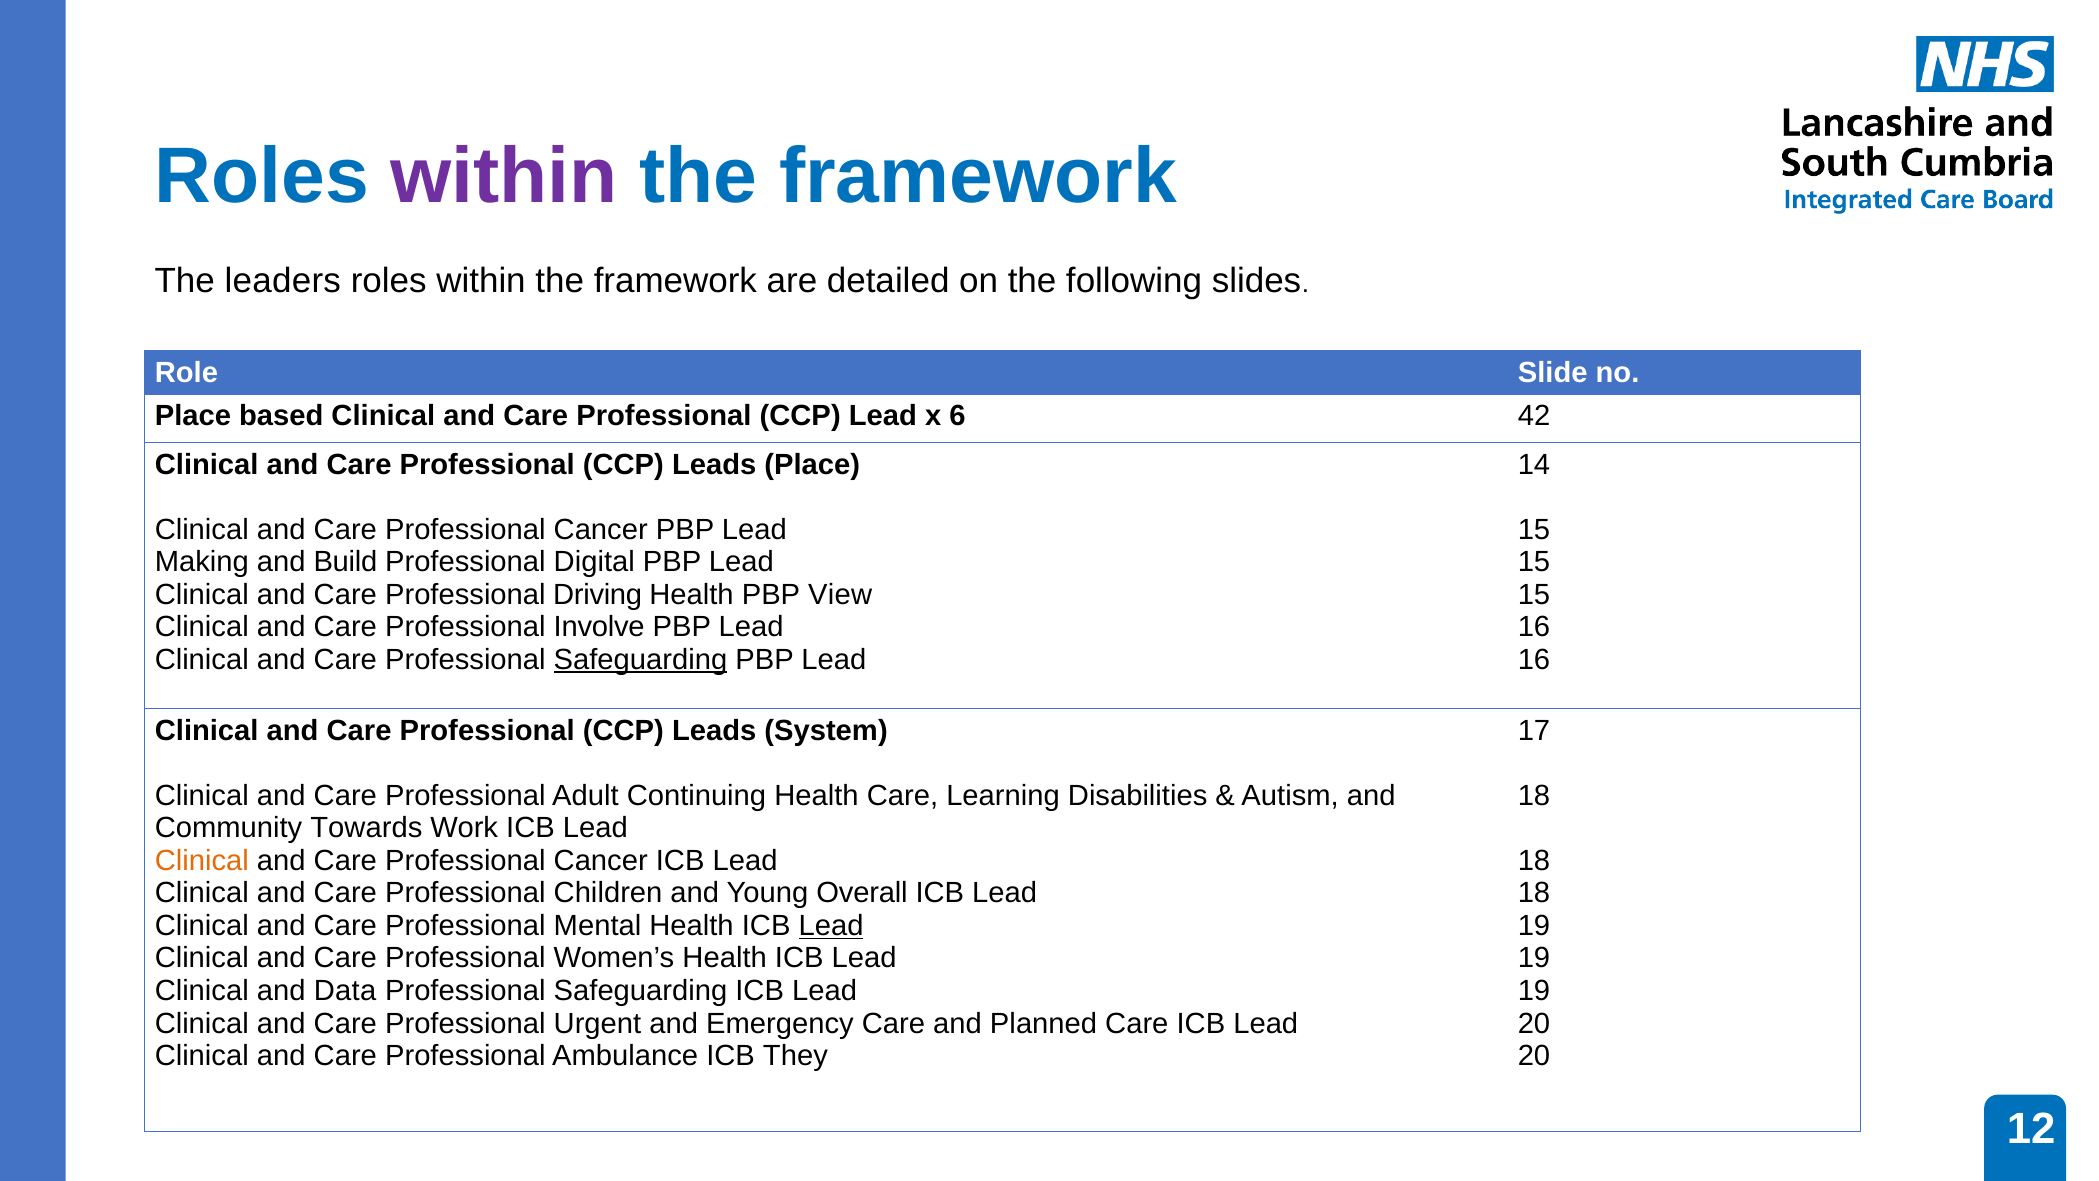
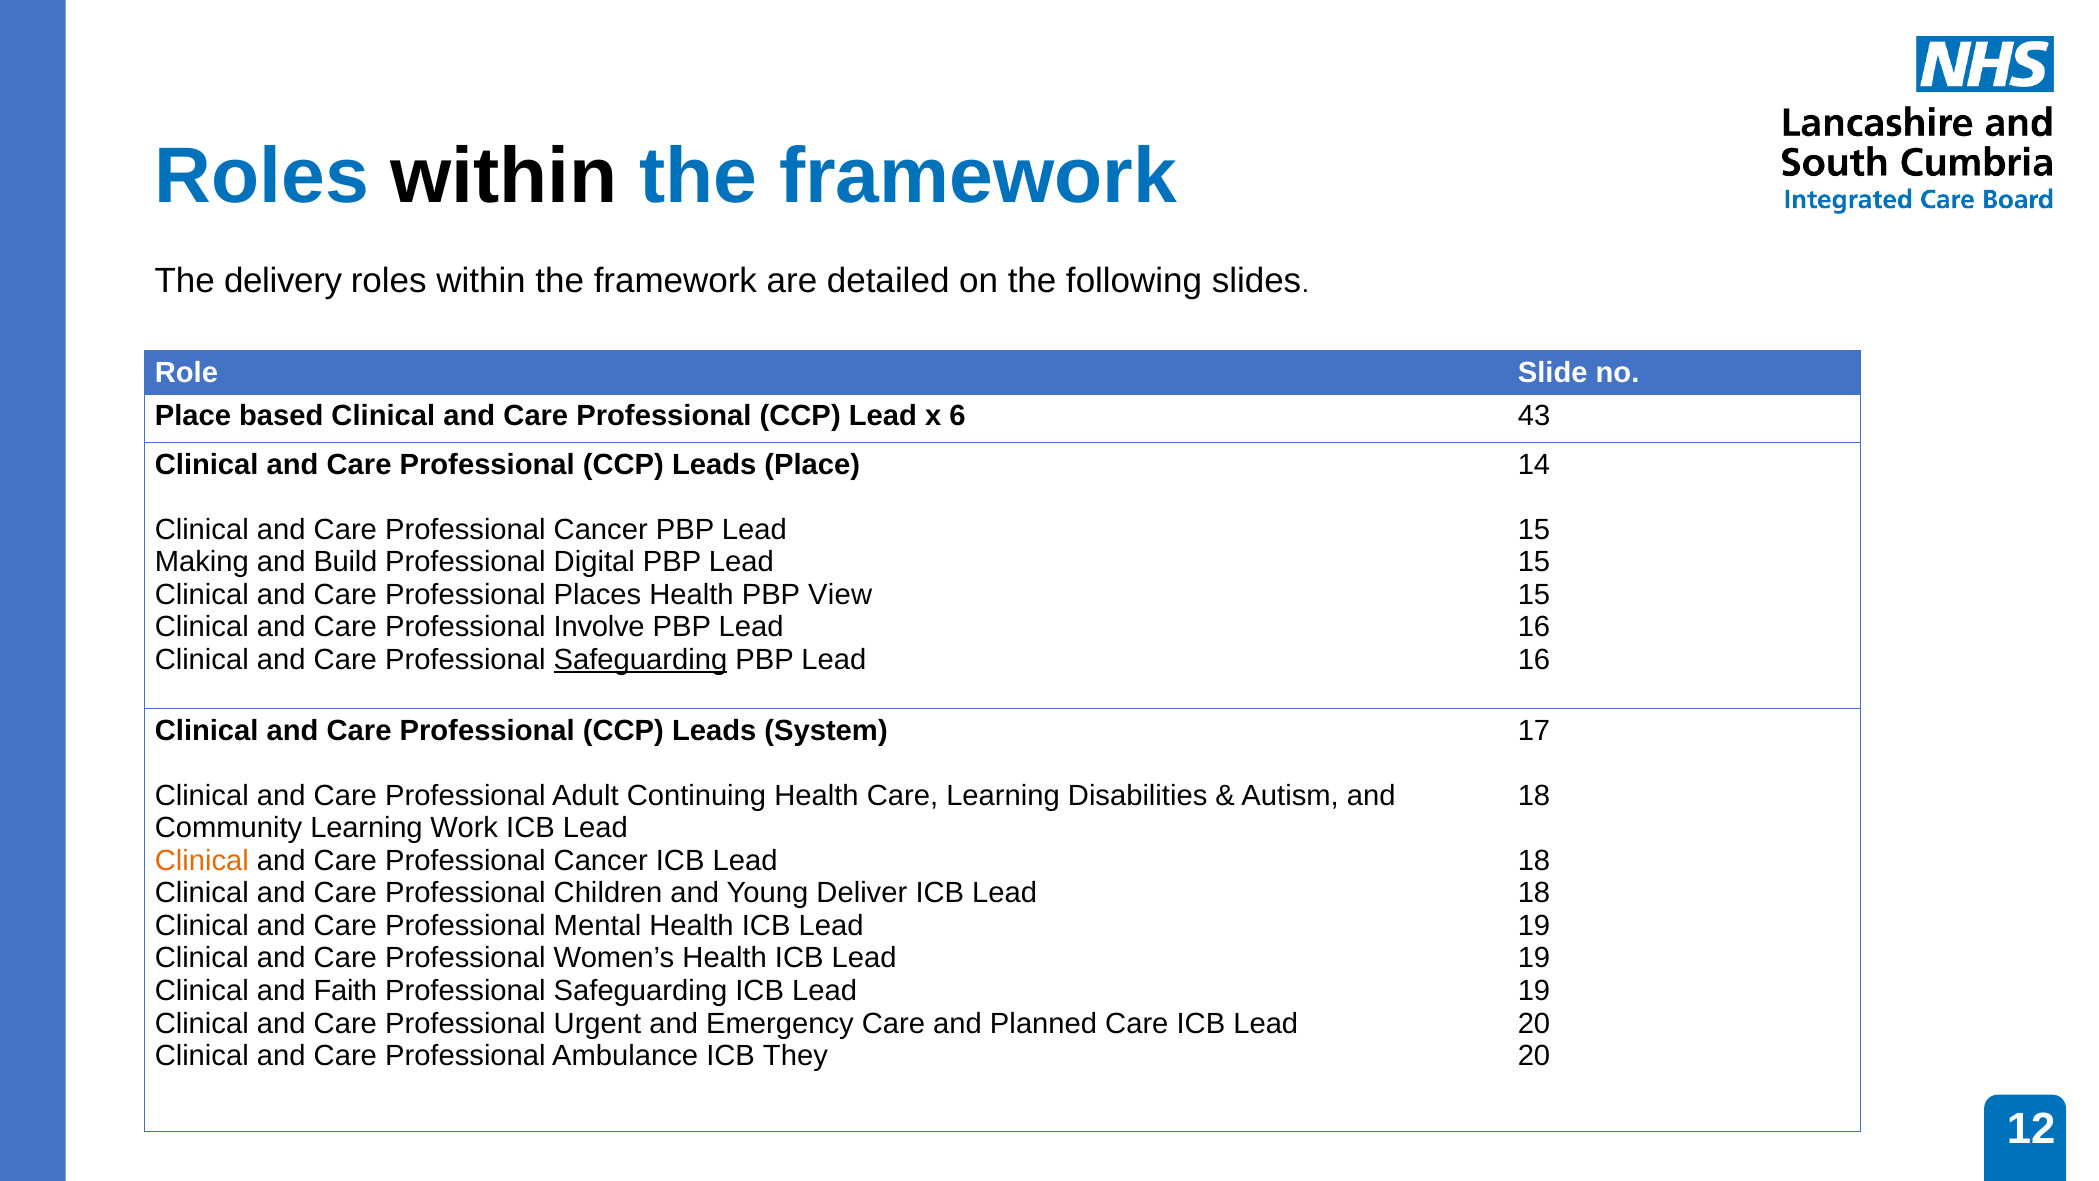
within colour: purple -> black (504, 176)
leaders: leaders -> delivery (283, 280)
42: 42 -> 43 (1534, 416)
Driving: Driving -> Places (597, 594)
Community Towards: Towards -> Learning (366, 828)
Overall: Overall -> Deliver (862, 893)
Lead underline: present -> none (831, 926)
Data: Data -> Faith (345, 991)
